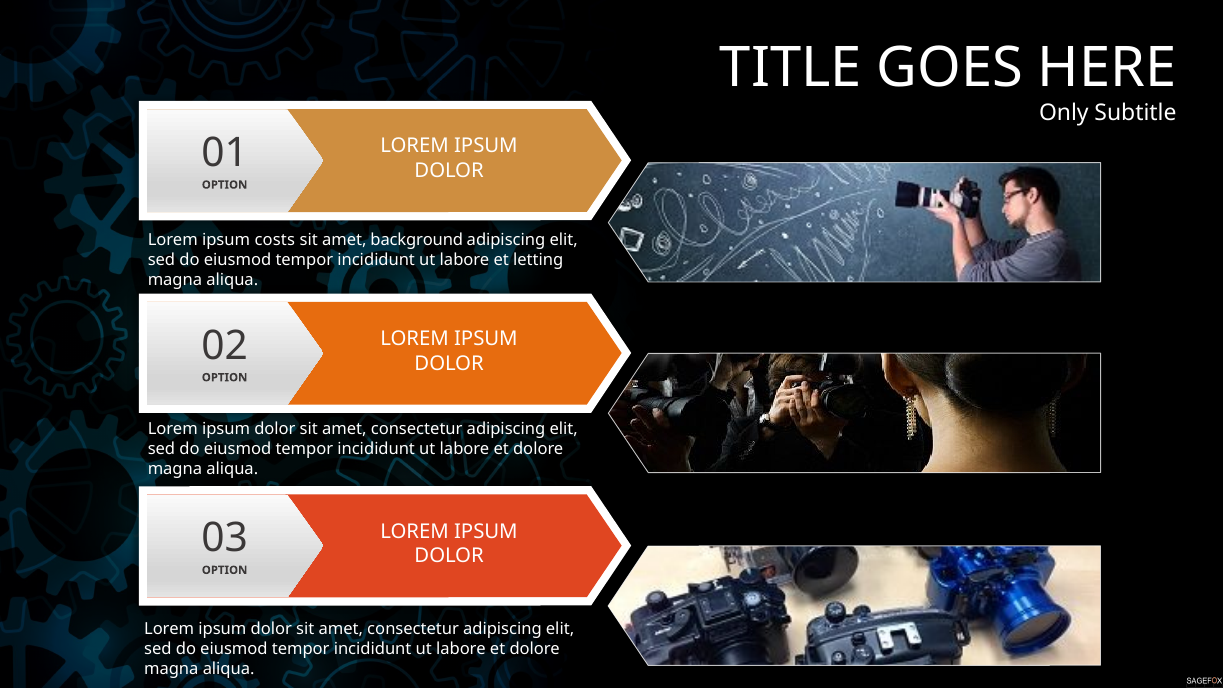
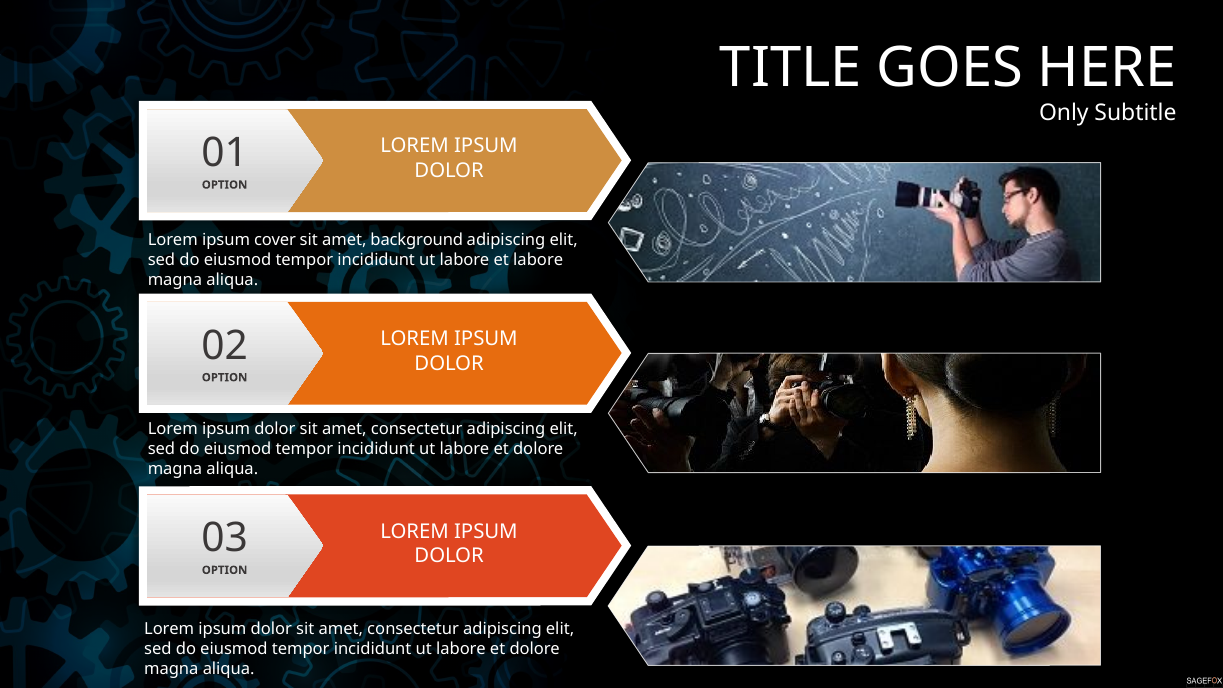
costs: costs -> cover (275, 240)
et letting: letting -> labore (538, 260)
